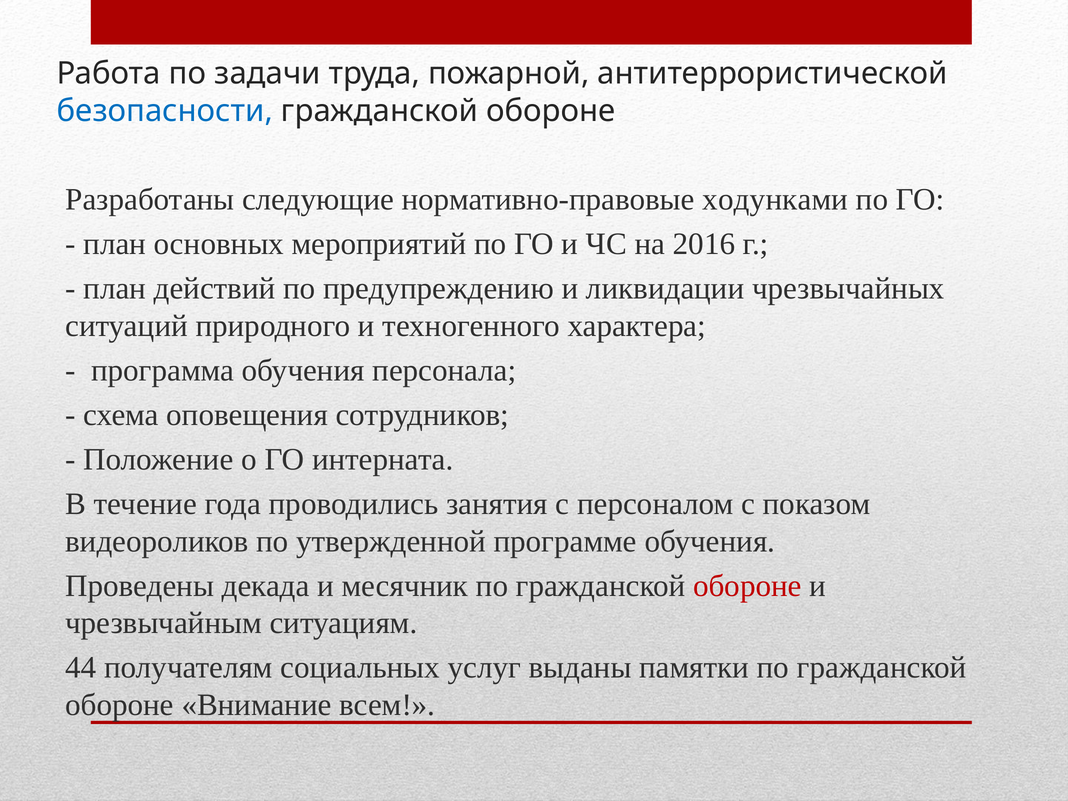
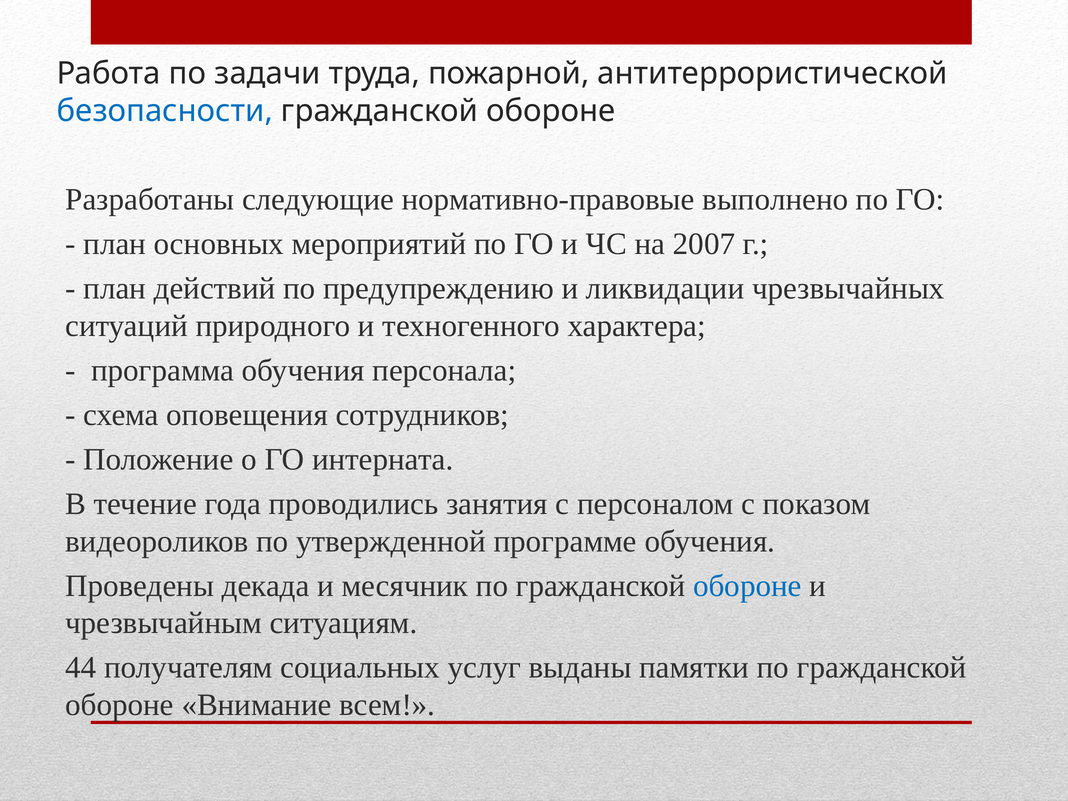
ходунками: ходунками -> выполнено (775, 200)
2016: 2016 -> 2007 (704, 244)
обороне colour: red -> blue (747, 586)
